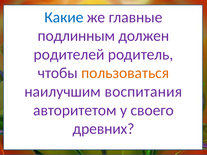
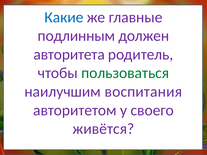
родителей: родителей -> авторитета (69, 55)
пользоваться colour: orange -> green (125, 73)
древних: древних -> живётся (103, 129)
